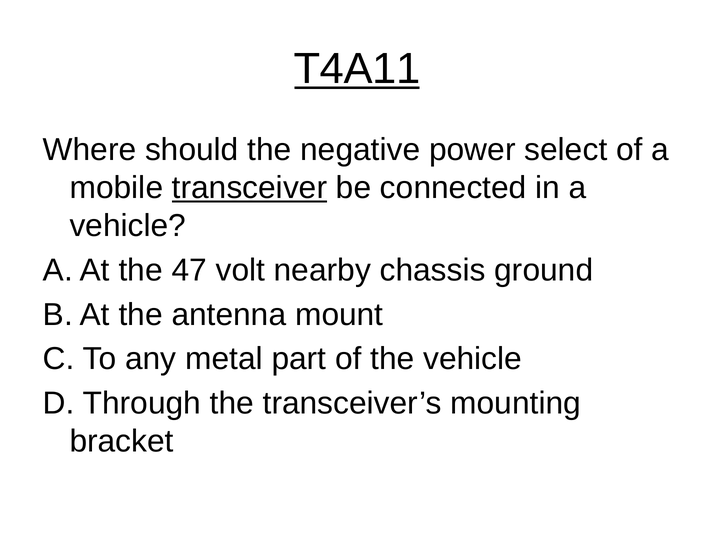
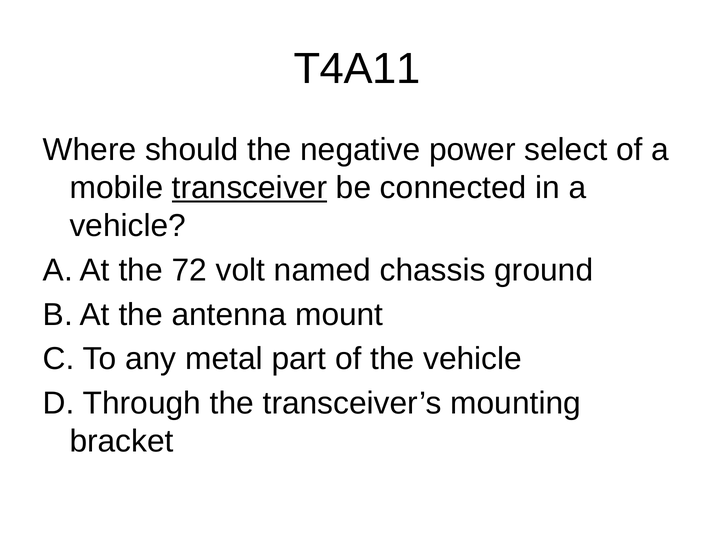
T4A11 underline: present -> none (357, 69)
47: 47 -> 72 (189, 270)
nearby: nearby -> named (322, 270)
